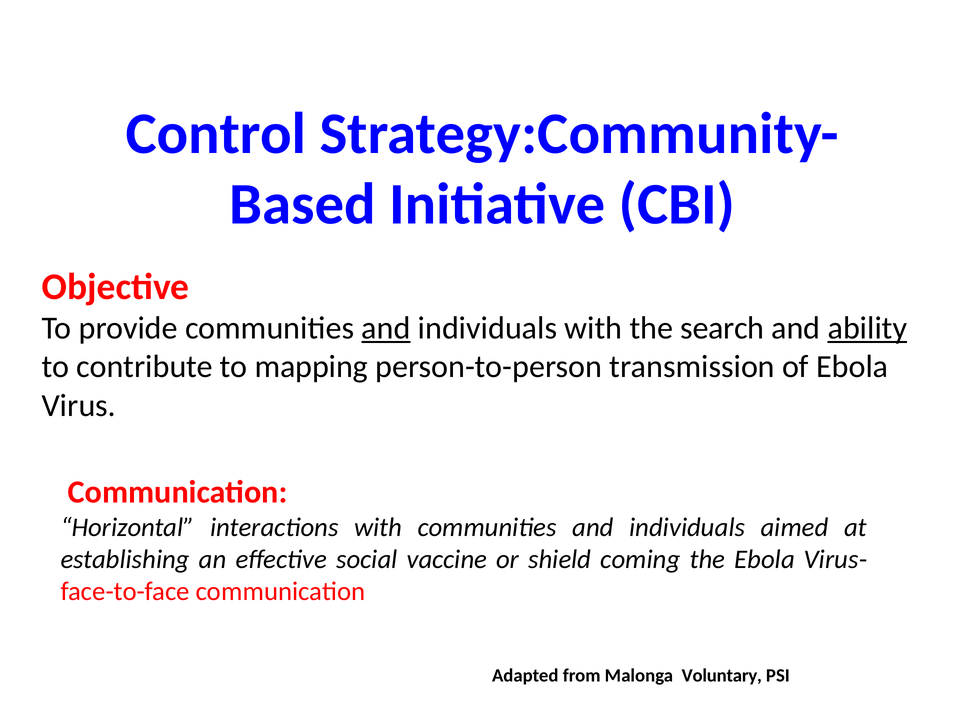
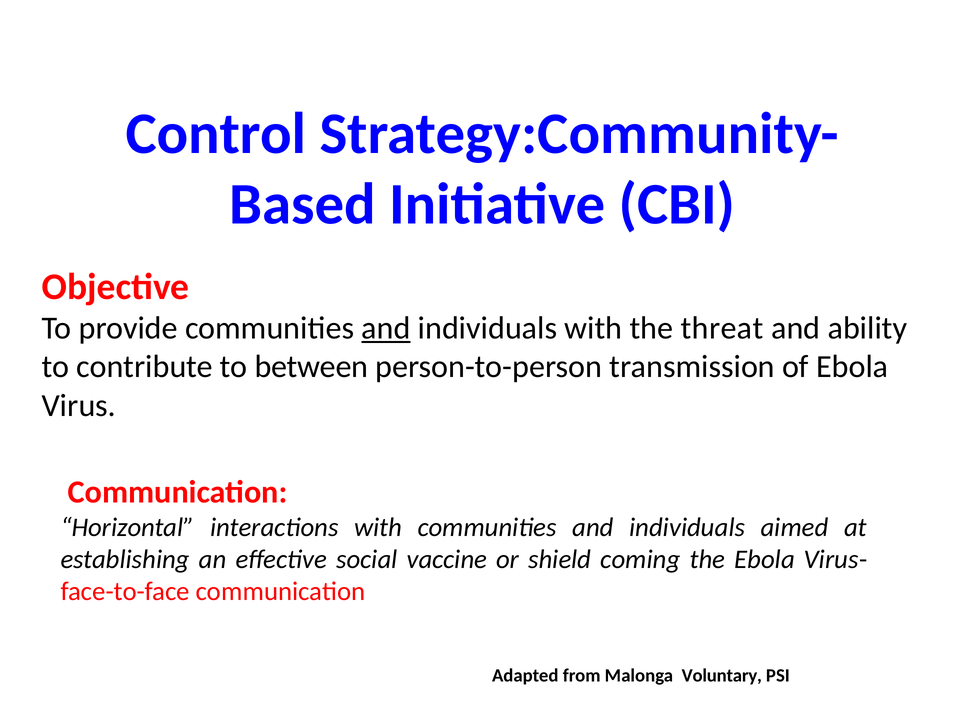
search: search -> threat (722, 328)
ability underline: present -> none (867, 328)
mapping: mapping -> between (311, 367)
